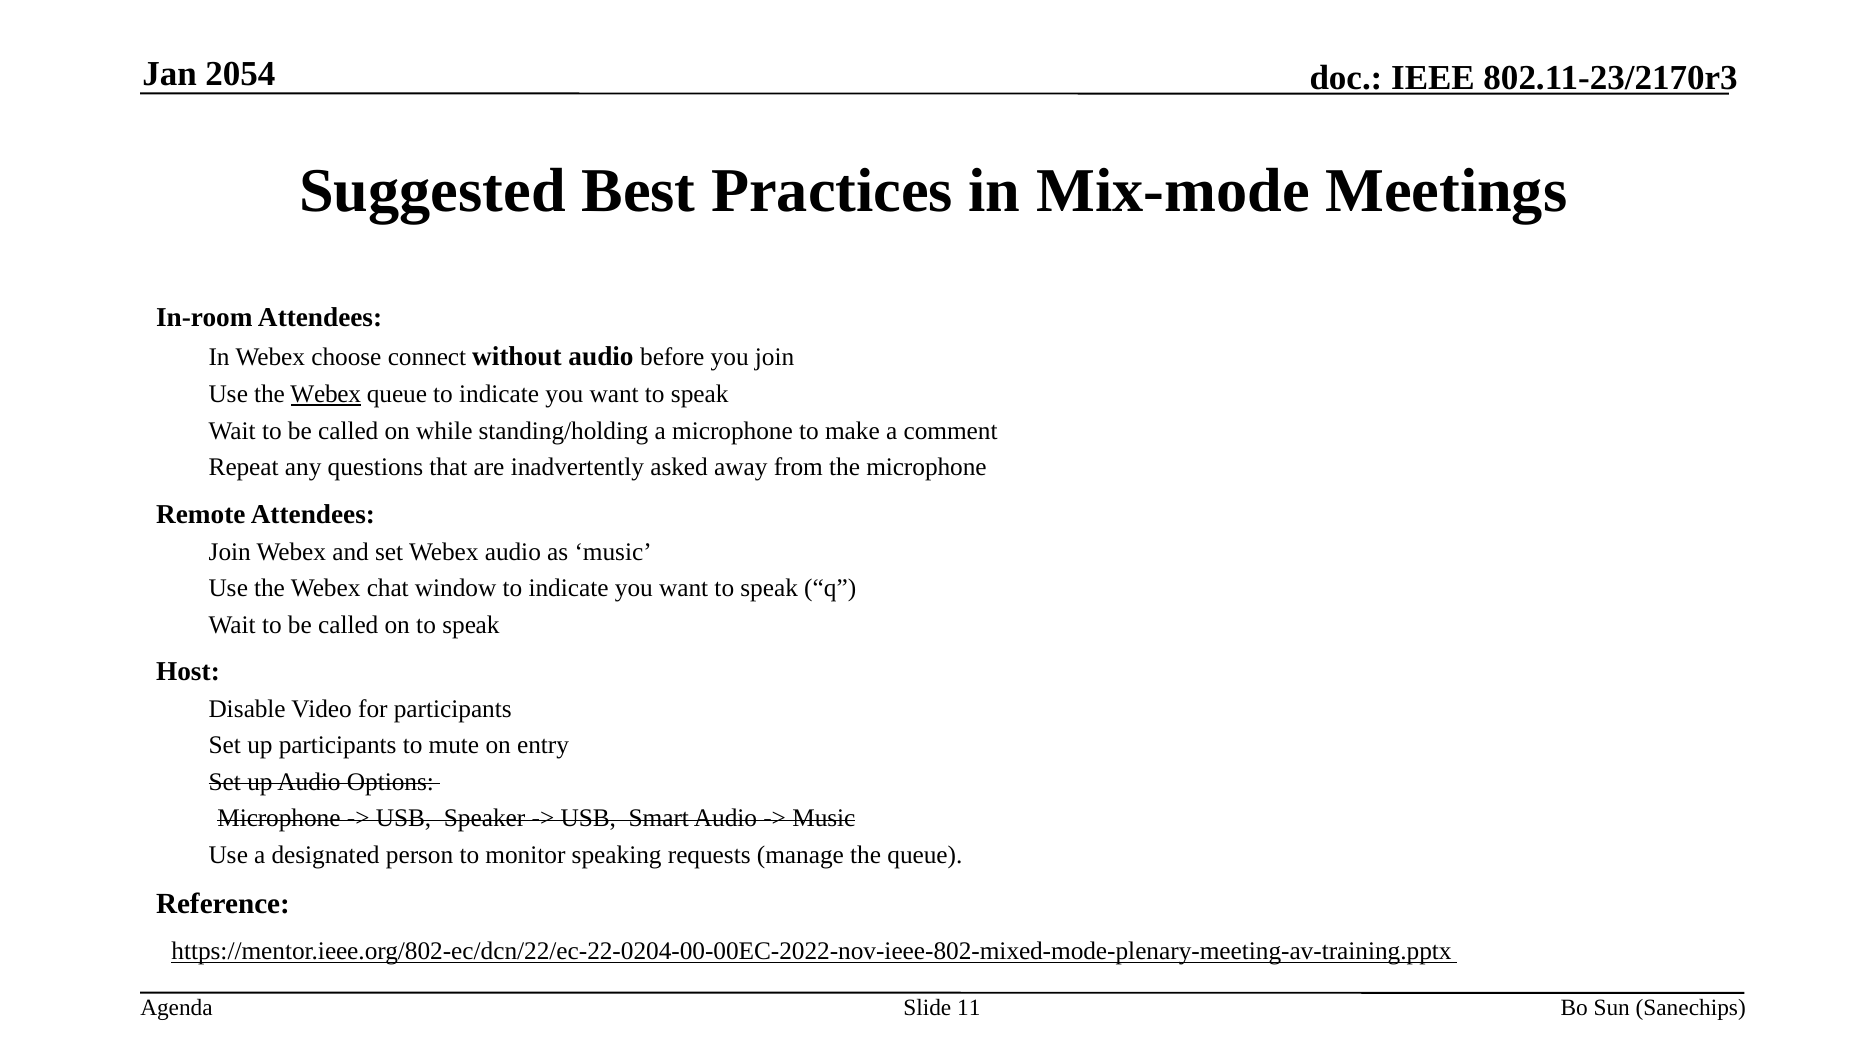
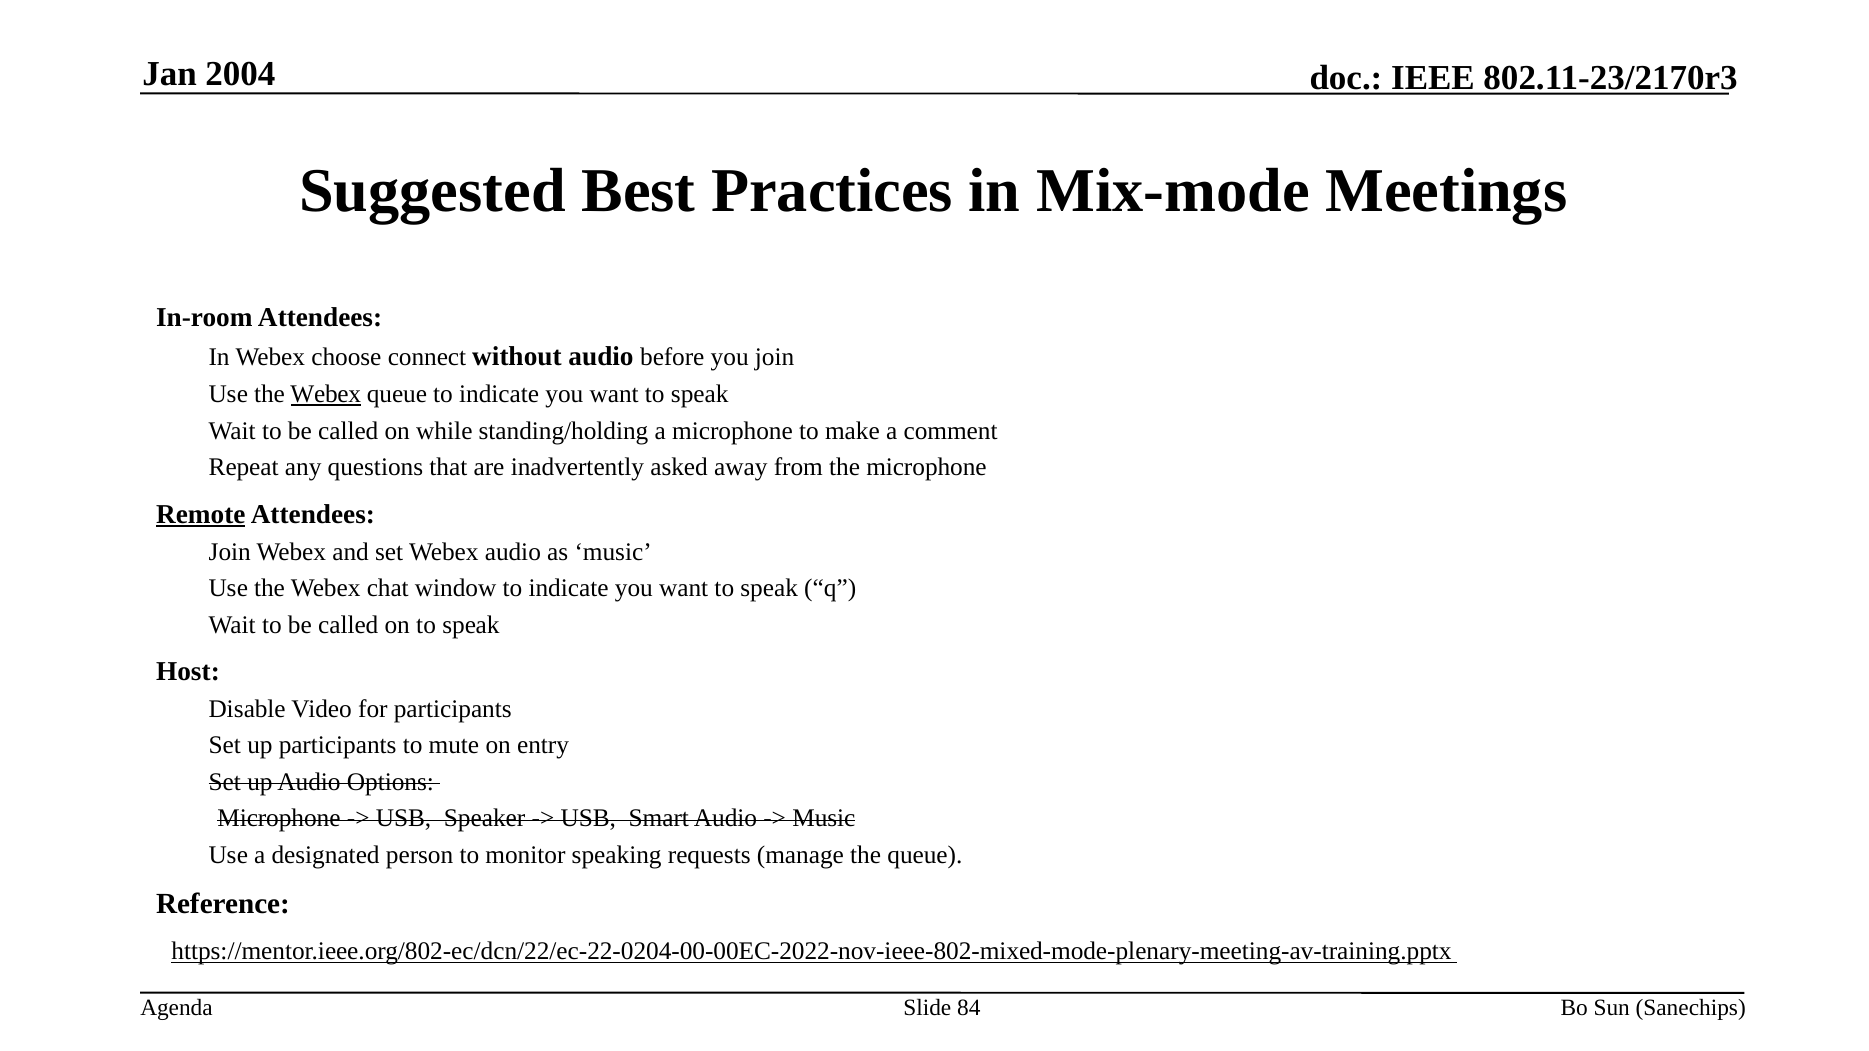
2054: 2054 -> 2004 (240, 74)
Remote underline: none -> present (201, 514)
11: 11 -> 84 (969, 1008)
